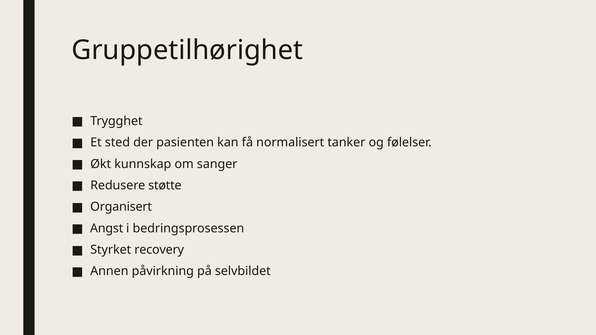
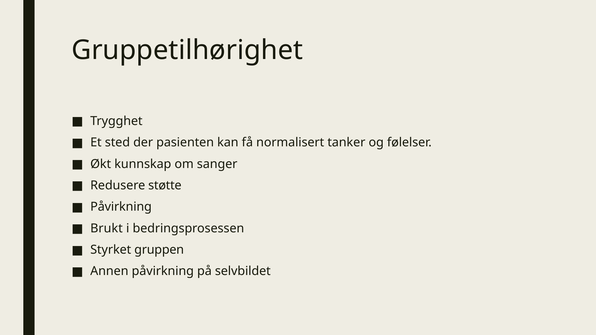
Organisert: Organisert -> Påvirkning (121, 207)
Angst: Angst -> Brukt (107, 228)
recovery: recovery -> gruppen (159, 250)
